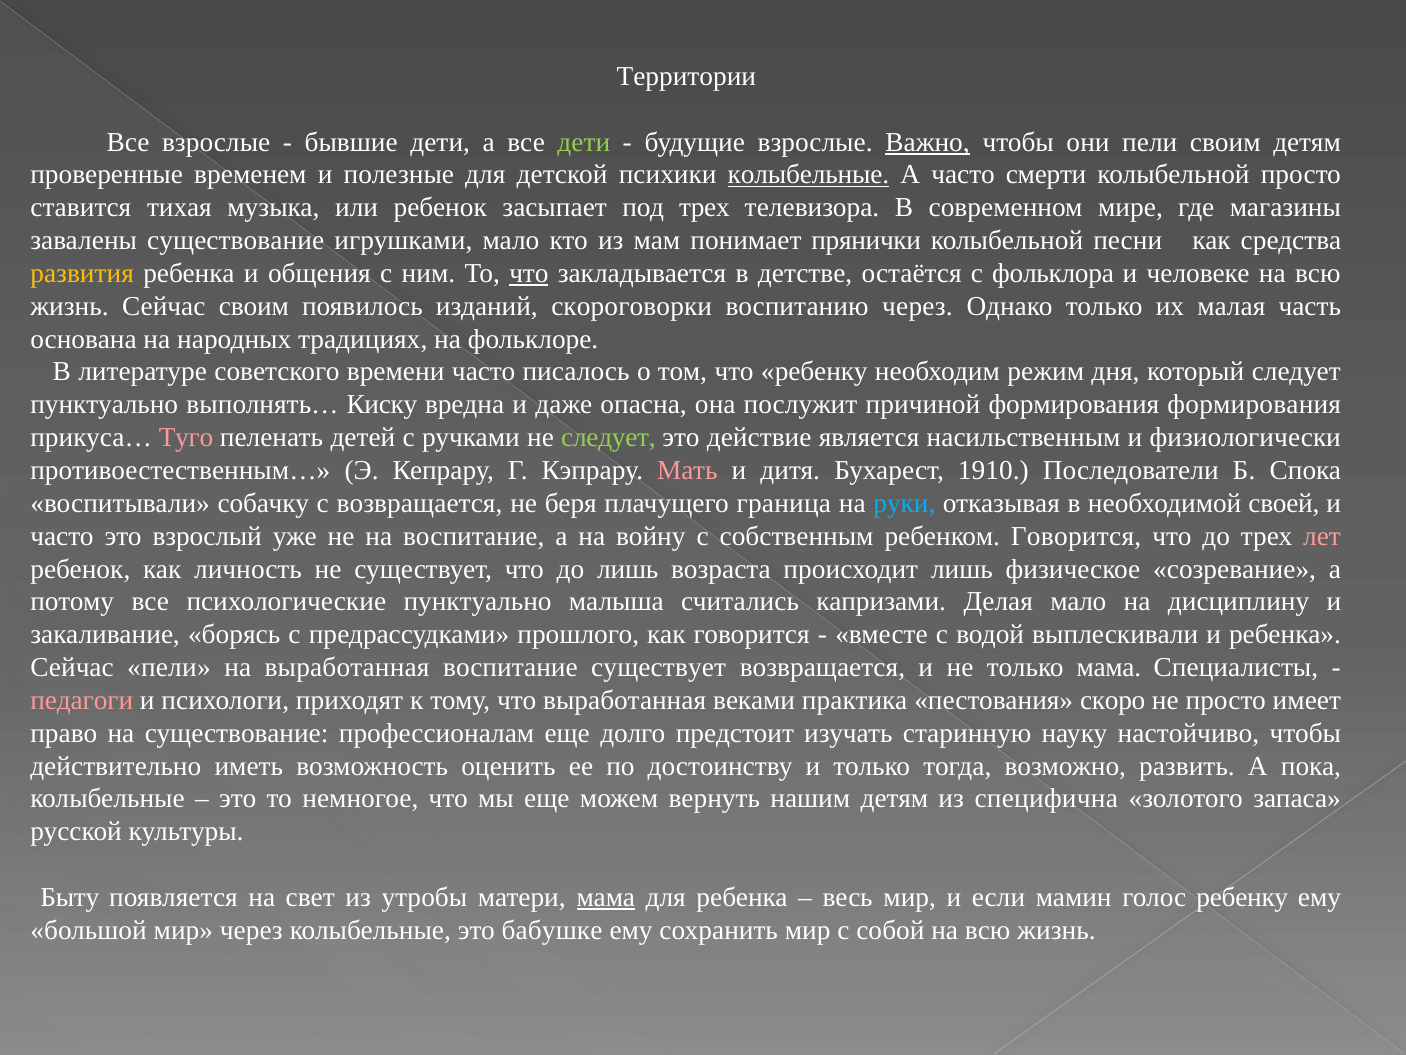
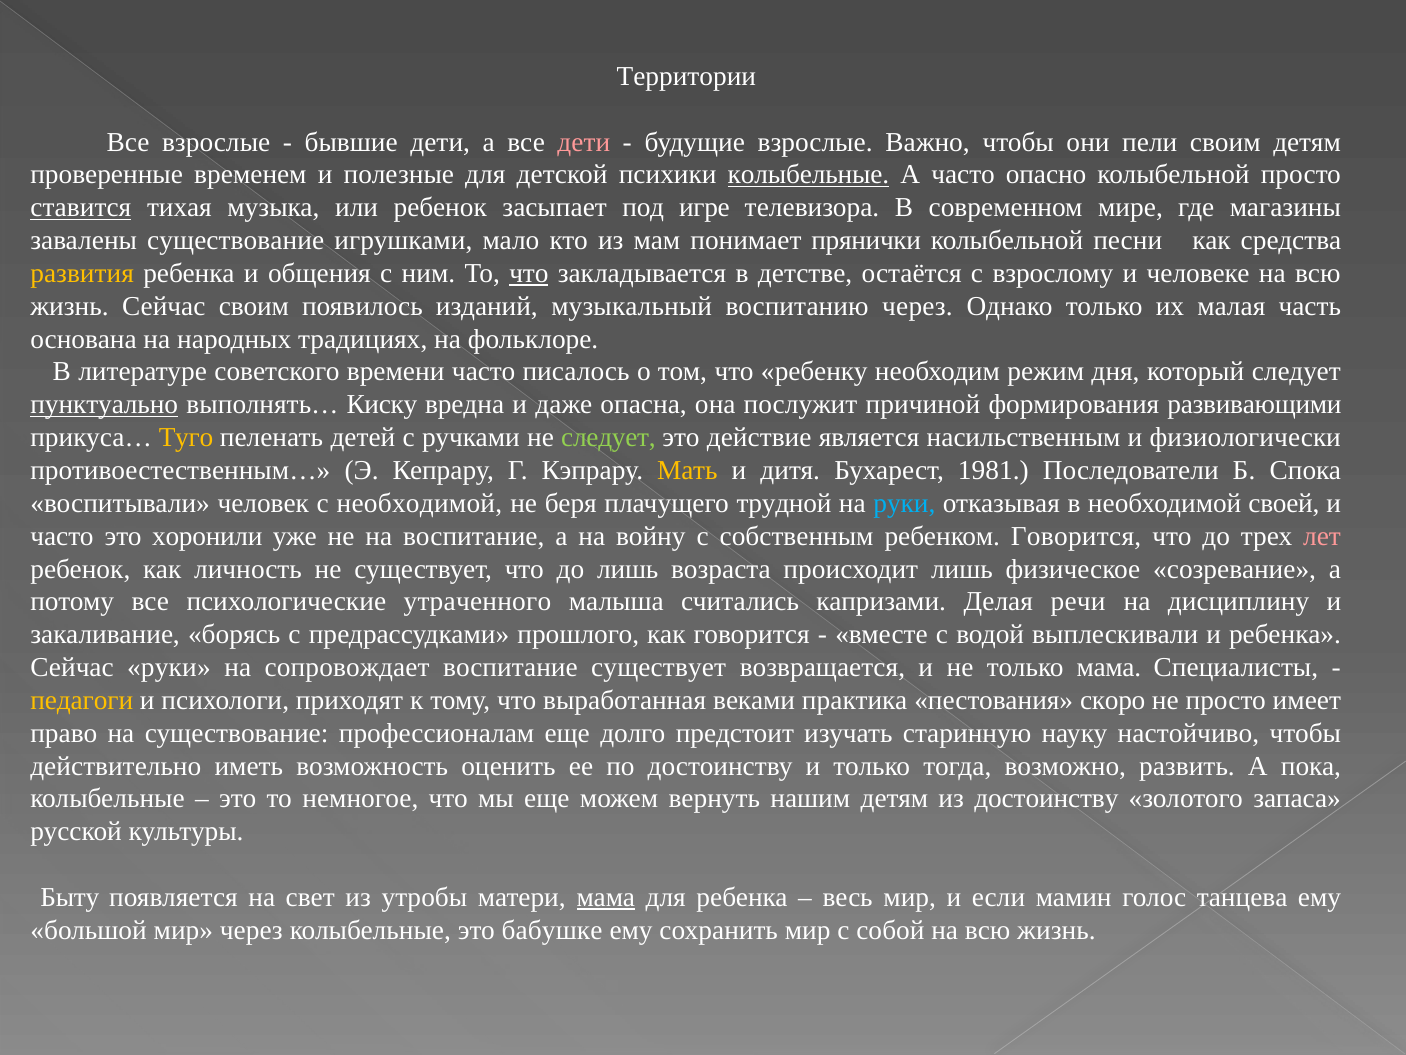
дети colour: light green -> pink (584, 142)
Важно underline: present -> none (928, 142)
смерти: смерти -> опасно (1046, 175)
ставится underline: none -> present (81, 208)
под трех: трех -> игре (704, 208)
фольклора: фольклора -> взрослому (1053, 273)
скороговорки: скороговорки -> музыкальный (632, 306)
пунктуально underline: none -> present (104, 405)
формирования формирования: формирования -> развивающими (1255, 405)
Туго colour: pink -> yellow (186, 437)
Мать colour: pink -> yellow (687, 470)
1910: 1910 -> 1981 (993, 470)
собачку: собачку -> человек (263, 503)
с возвращается: возвращается -> необходимой (419, 503)
граница: граница -> трудной (784, 503)
взрослый: взрослый -> хоронили (207, 536)
психологические пунктуально: пунктуально -> утраченного (477, 602)
Делая мало: мало -> речи (1078, 602)
Сейчас пели: пели -> руки (169, 667)
на выработанная: выработанная -> сопровождает (347, 667)
педагоги colour: pink -> yellow (82, 700)
из специфична: специфична -> достоинству (1046, 798)
голос ребенку: ребенку -> танцева (1242, 897)
